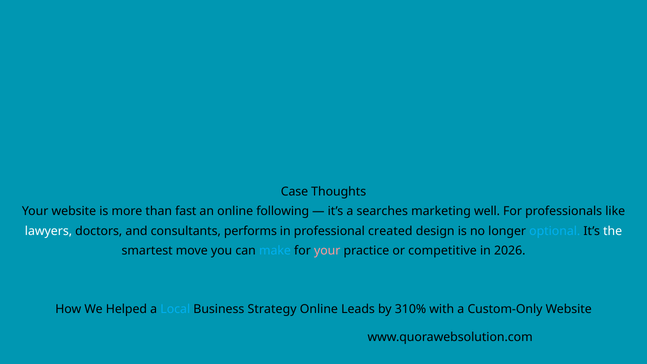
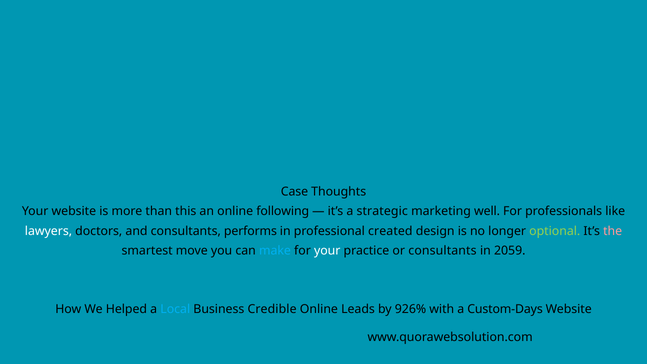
fast: fast -> this (186, 211)
searches: searches -> strategic (382, 211)
optional colour: light blue -> light green (555, 231)
the colour: white -> pink (613, 231)
your colour: pink -> white (327, 251)
or competitive: competitive -> consultants (442, 251)
2026: 2026 -> 2059 (510, 251)
Strategy: Strategy -> Credible (272, 309)
310%: 310% -> 926% (410, 309)
Custom-Only: Custom-Only -> Custom-Days (505, 309)
